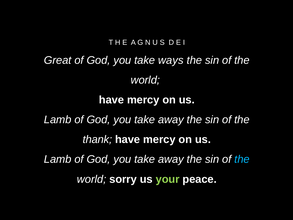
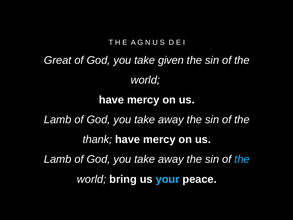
ways: ways -> given (171, 60)
sorry: sorry -> bring (123, 179)
your colour: light green -> light blue (168, 179)
